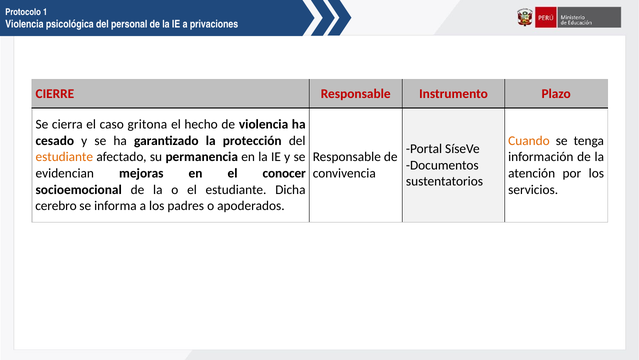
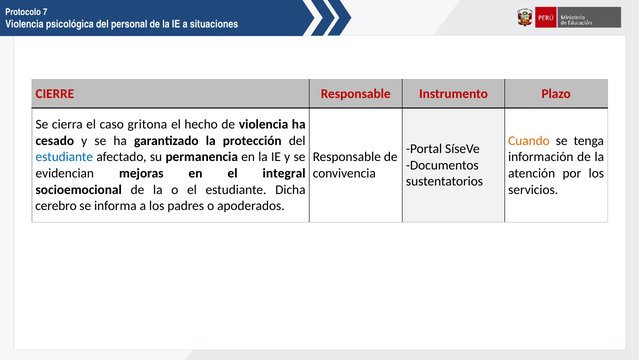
1: 1 -> 7 (45, 12)
privaciones: privaciones -> situaciones (214, 24)
estudiante colour: orange -> blue (64, 157)
conocer: conocer -> integral (284, 173)
